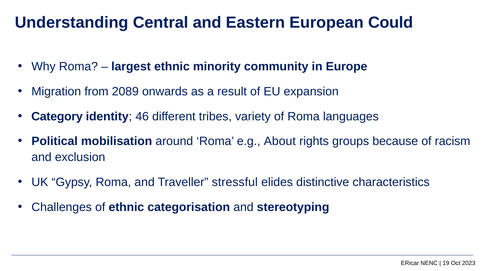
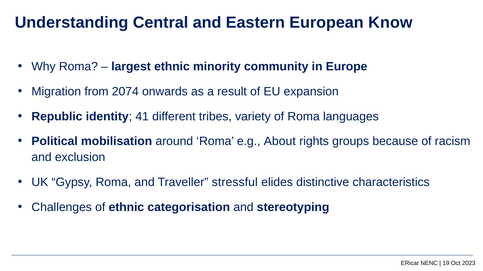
Could: Could -> Know (390, 23)
2089: 2089 -> 2074 (125, 92)
Category: Category -> Republic (57, 117)
46: 46 -> 41 (142, 117)
